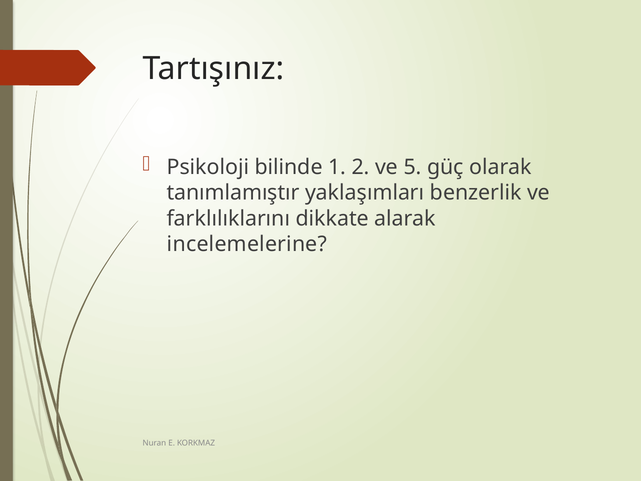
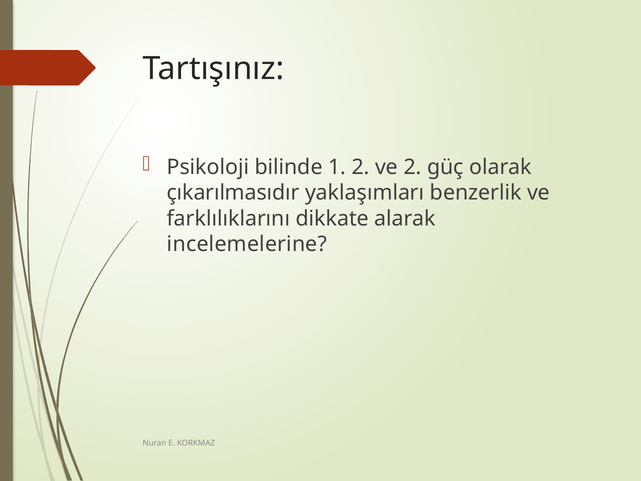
ve 5: 5 -> 2 (413, 167)
tanımlamıştır: tanımlamıştır -> çıkarılmasıdır (233, 193)
